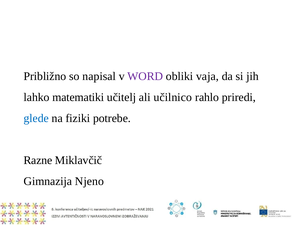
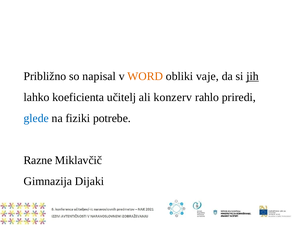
WORD colour: purple -> orange (145, 76)
vaja: vaja -> vaje (207, 76)
jih underline: none -> present (253, 76)
matematiki: matematiki -> koeficienta (78, 97)
učilnico: učilnico -> konzerv (173, 97)
Njeno: Njeno -> Dijaki (90, 181)
